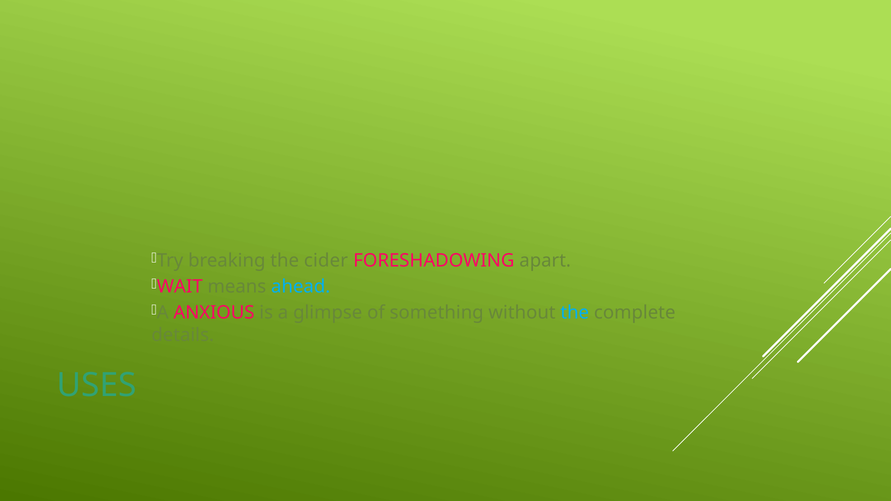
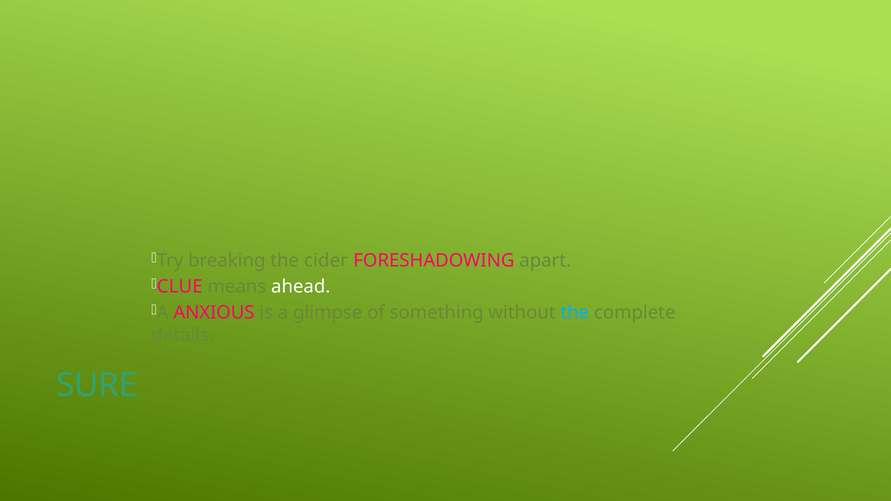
WAIT: WAIT -> CLUE (180, 287)
ahead colour: light blue -> white (301, 287)
USES: USES -> SURE (97, 385)
